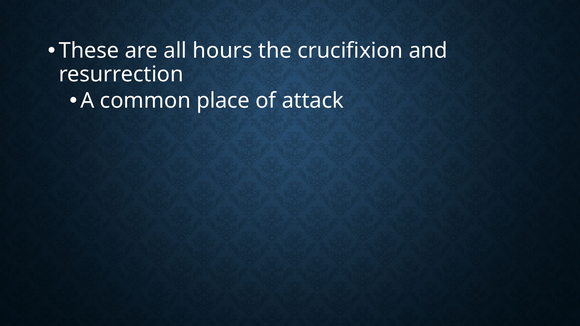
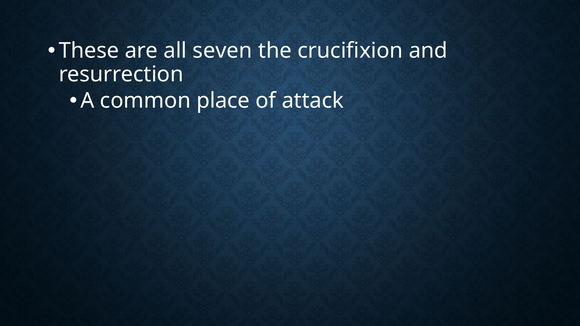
hours: hours -> seven (222, 51)
